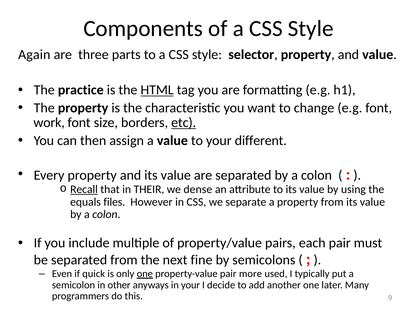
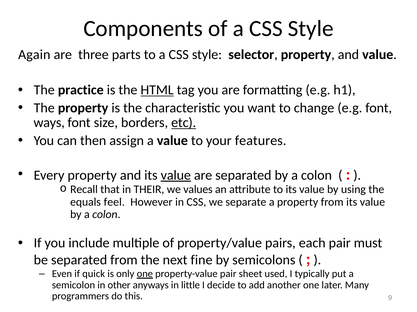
work: work -> ways (49, 123)
different: different -> features (261, 141)
value underline: none -> present (176, 176)
Recall underline: present -> none (84, 190)
dense: dense -> values (198, 190)
files: files -> feel (114, 202)
more: more -> sheet (251, 274)
in your: your -> little (191, 286)
